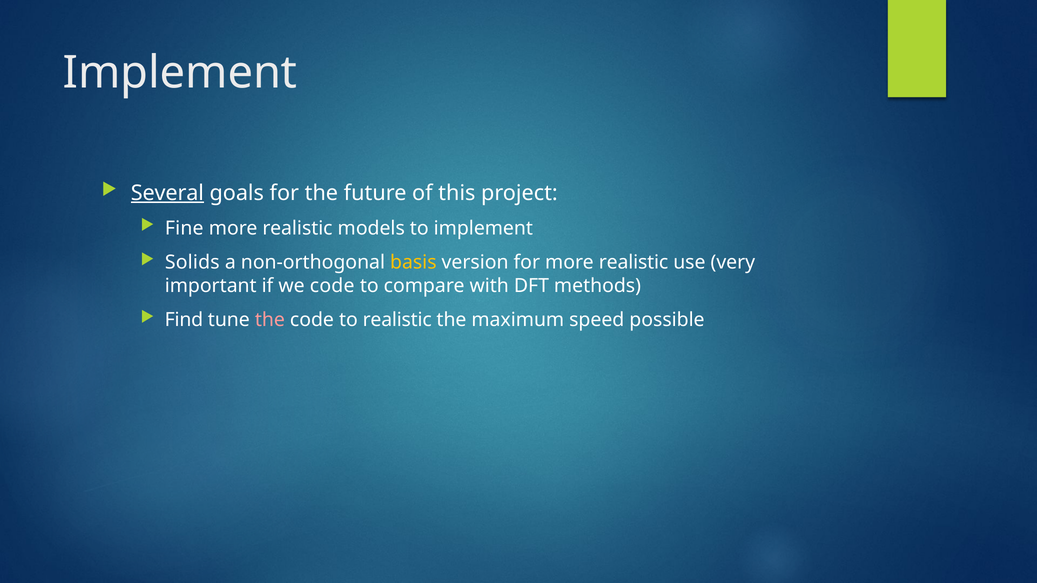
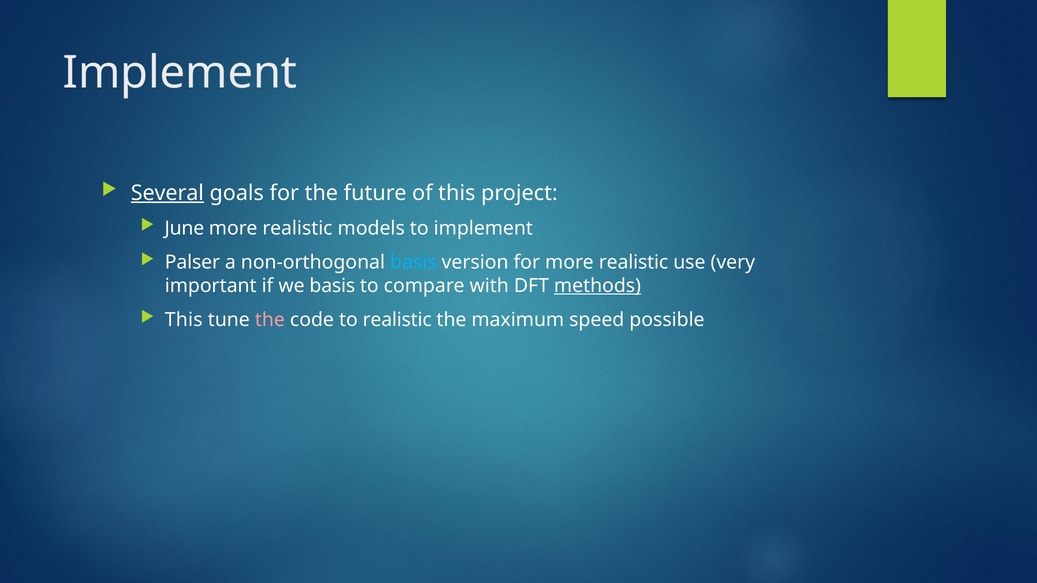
Fine: Fine -> June (184, 228)
Solids: Solids -> Palser (192, 262)
basis colour: yellow -> light blue (413, 262)
we code: code -> basis (332, 286)
methods underline: none -> present (597, 286)
Find: Find -> This (184, 320)
